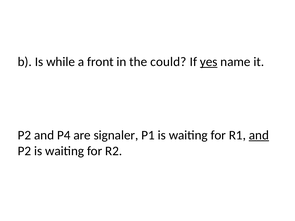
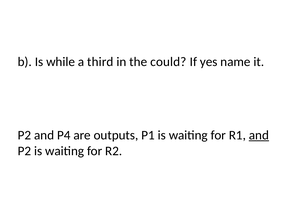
front: front -> third (100, 62)
yes underline: present -> none (209, 62)
signaler: signaler -> outputs (116, 135)
